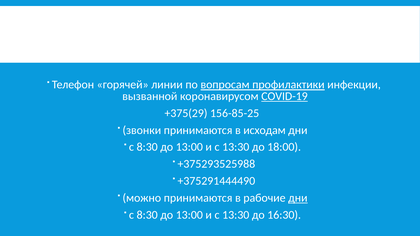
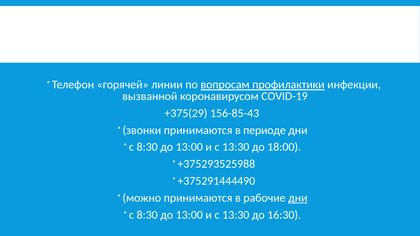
COVID-19 underline: present -> none (284, 96)
156-85-25: 156-85-25 -> 156-85-43 (235, 113)
исходам: исходам -> периоде (265, 130)
